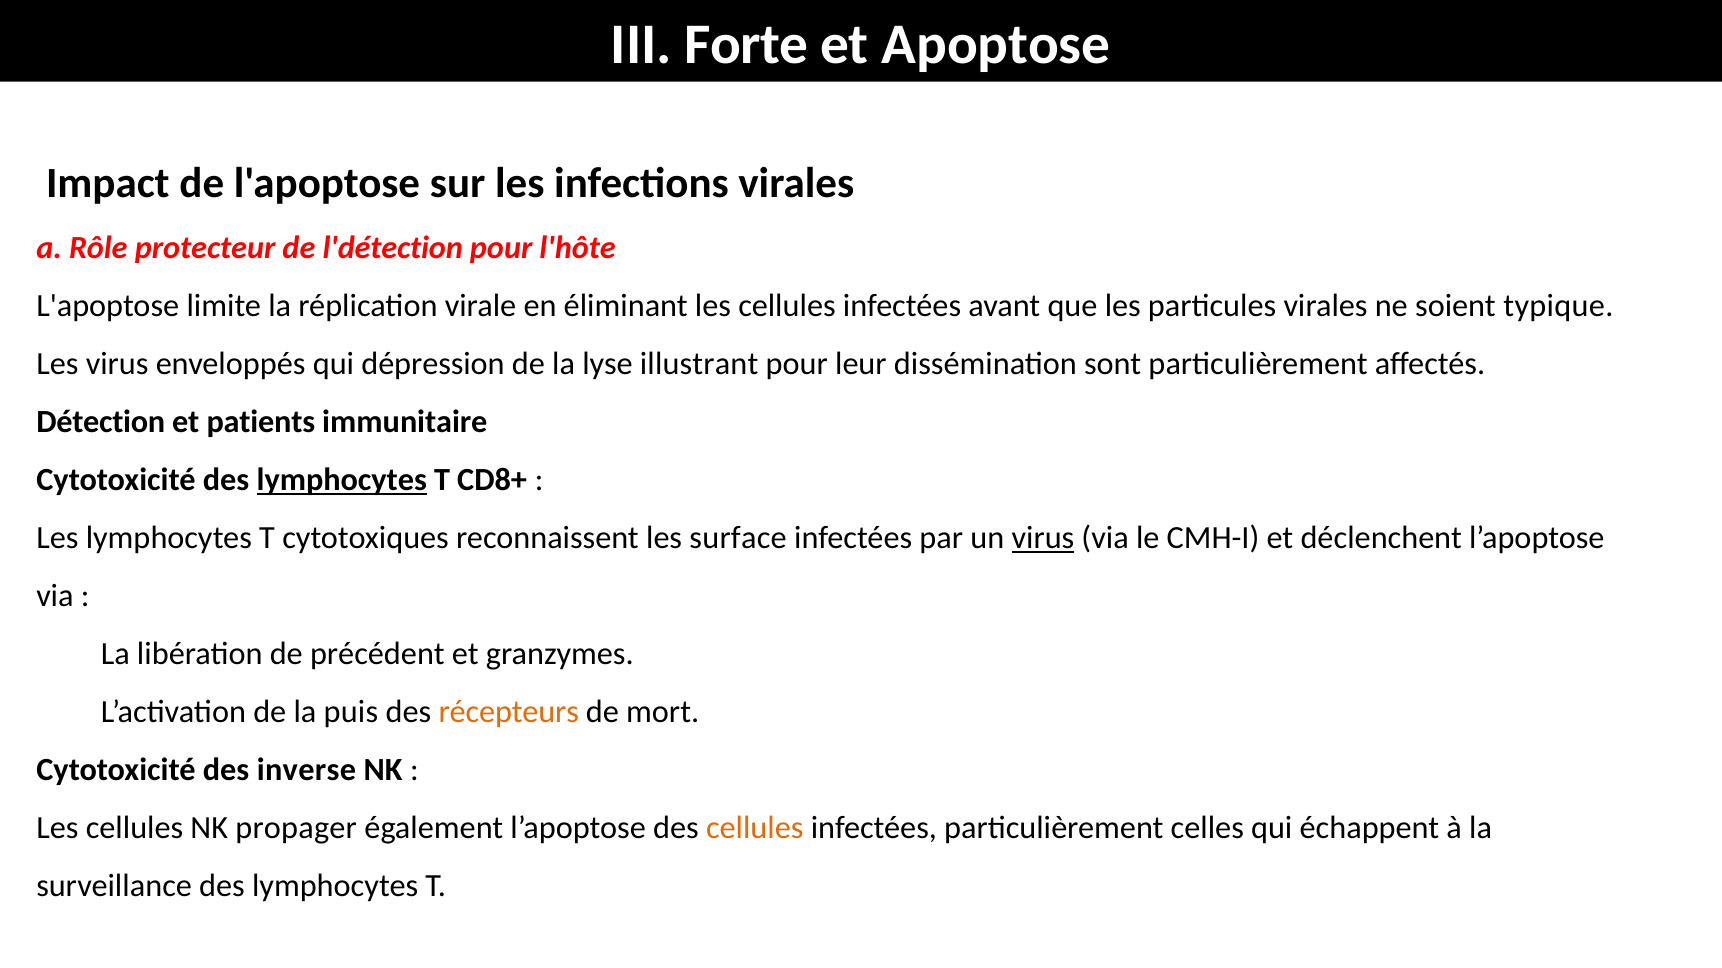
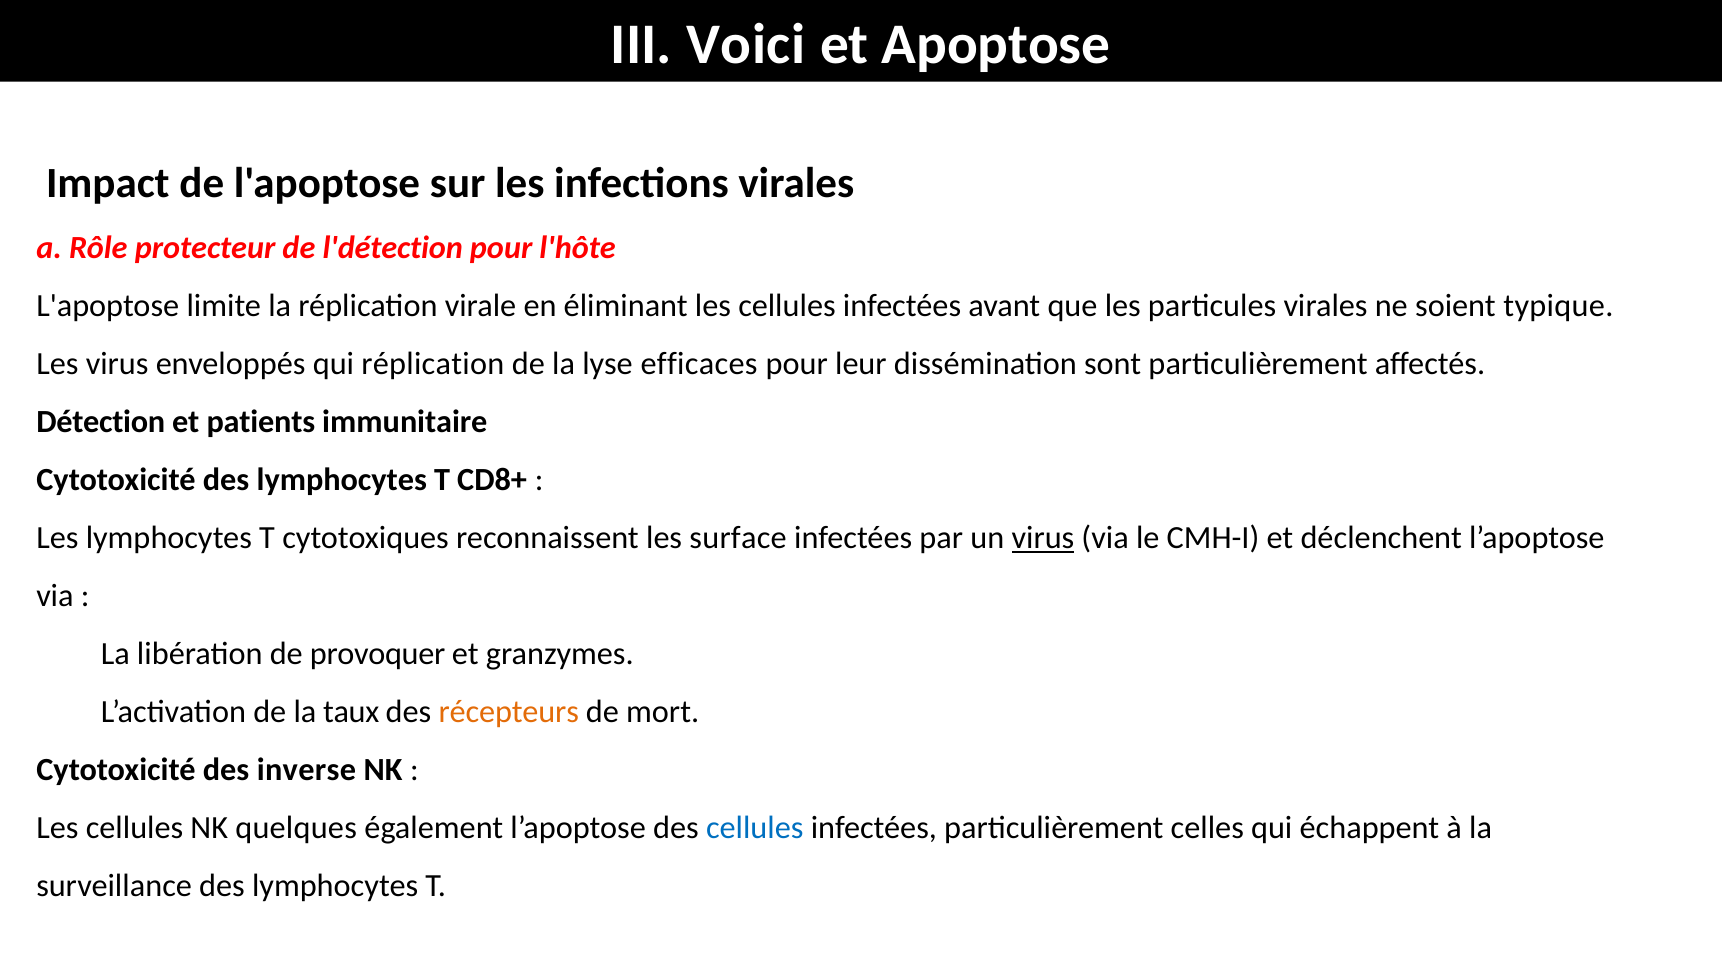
Forte: Forte -> Voici (746, 45)
qui dépression: dépression -> réplication (433, 364)
illustrant: illustrant -> efficaces (699, 364)
lymphocytes underline: present -> none (342, 480)
précédent: précédent -> provoquer (378, 654)
puis: puis -> taux (351, 713)
propager: propager -> quelques (296, 829)
cellules colour: orange -> blue (755, 829)
